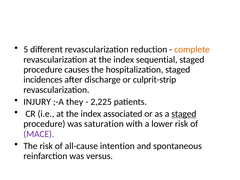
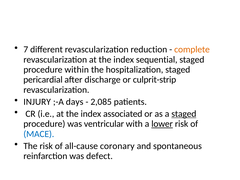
5: 5 -> 7 (26, 49)
causes: causes -> within (77, 70)
incidences: incidences -> pericardial (43, 80)
they: they -> days (75, 102)
2,225: 2,225 -> 2,085 (101, 102)
saturation: saturation -> ventricular (104, 124)
lower underline: none -> present (162, 124)
MACE colour: purple -> blue (39, 134)
intention: intention -> coronary (117, 146)
versus: versus -> defect (99, 156)
